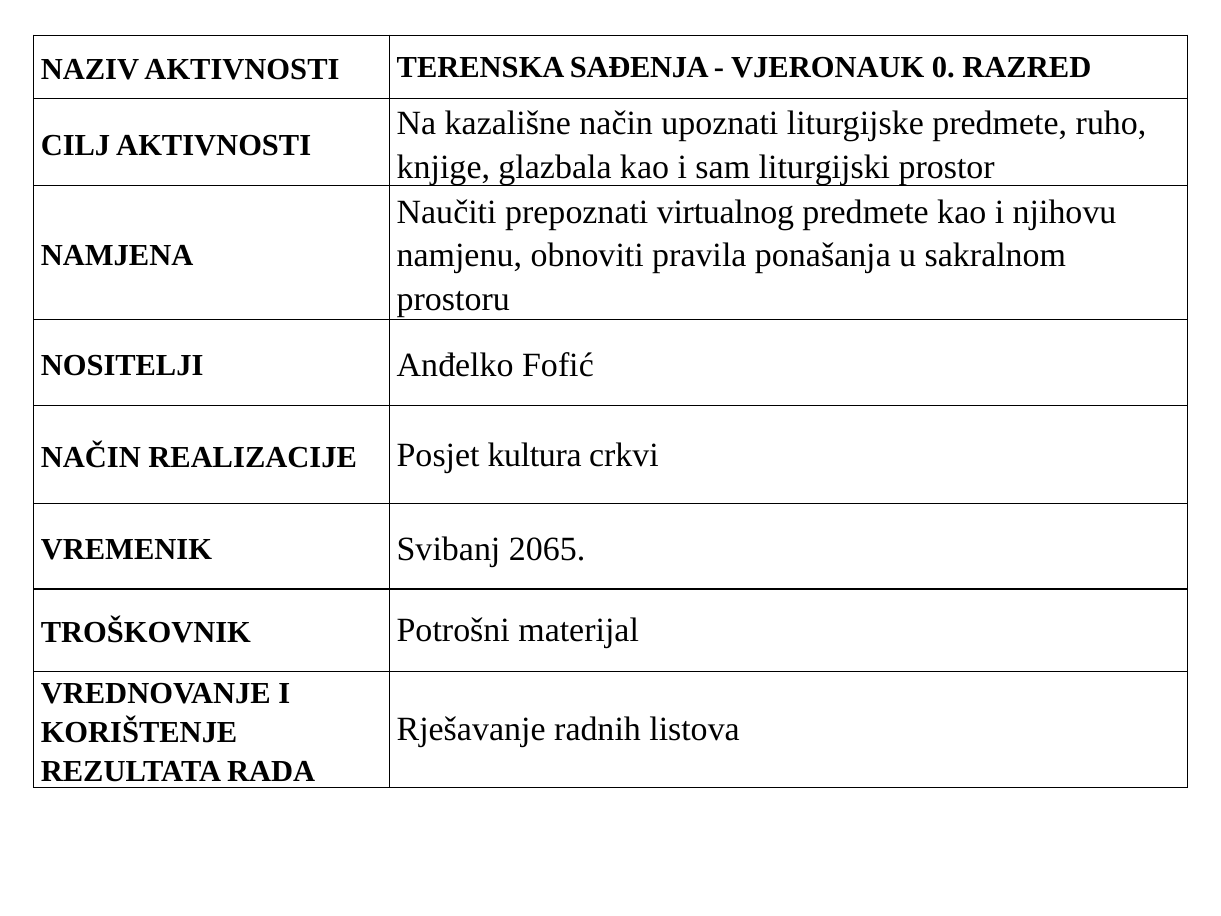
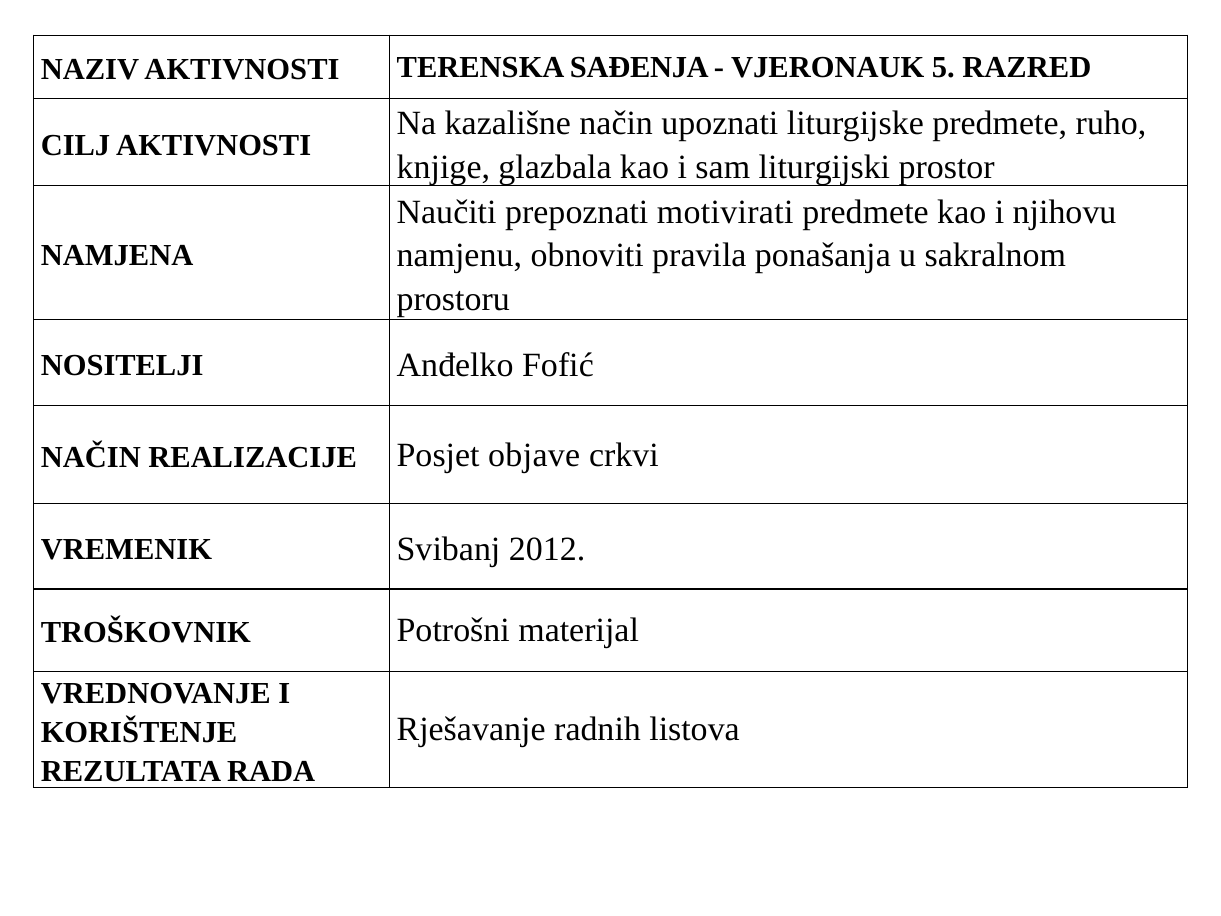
0: 0 -> 5 (943, 67)
virtualnog: virtualnog -> motivirati (725, 212)
kultura: kultura -> objave (534, 455)
2065: 2065 -> 2012 (547, 549)
